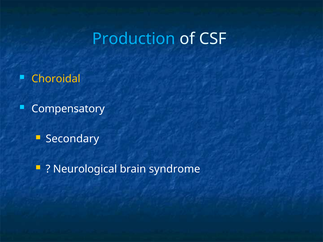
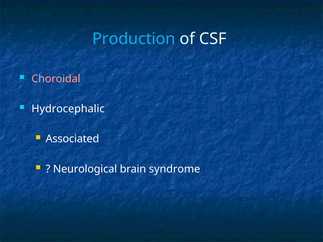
Choroidal colour: yellow -> pink (56, 79)
Compensatory: Compensatory -> Hydrocephalic (68, 109)
Secondary: Secondary -> Associated (72, 139)
